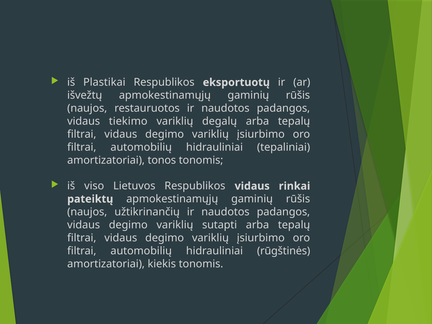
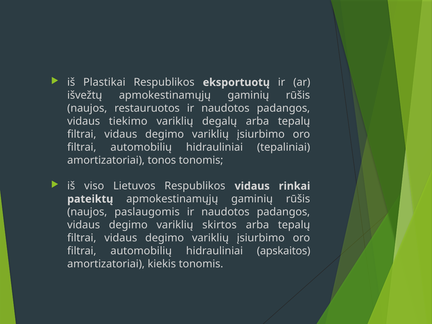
užtikrinančių: užtikrinančių -> paslaugomis (147, 212)
sutapti: sutapti -> skirtos (220, 225)
rūgštinės: rūgštinės -> apskaitos (284, 251)
